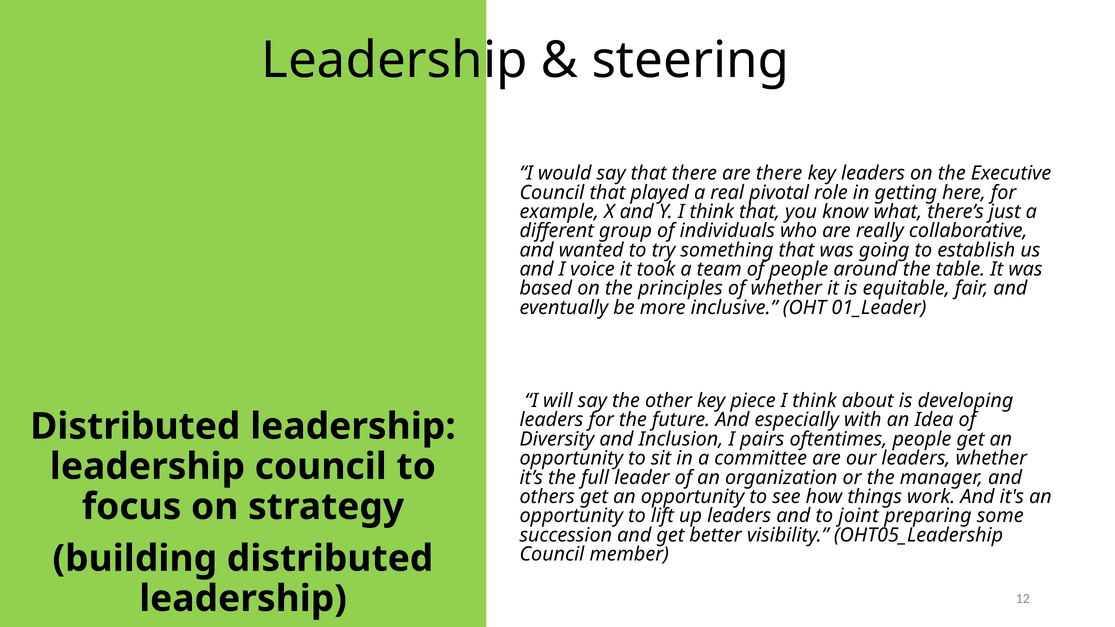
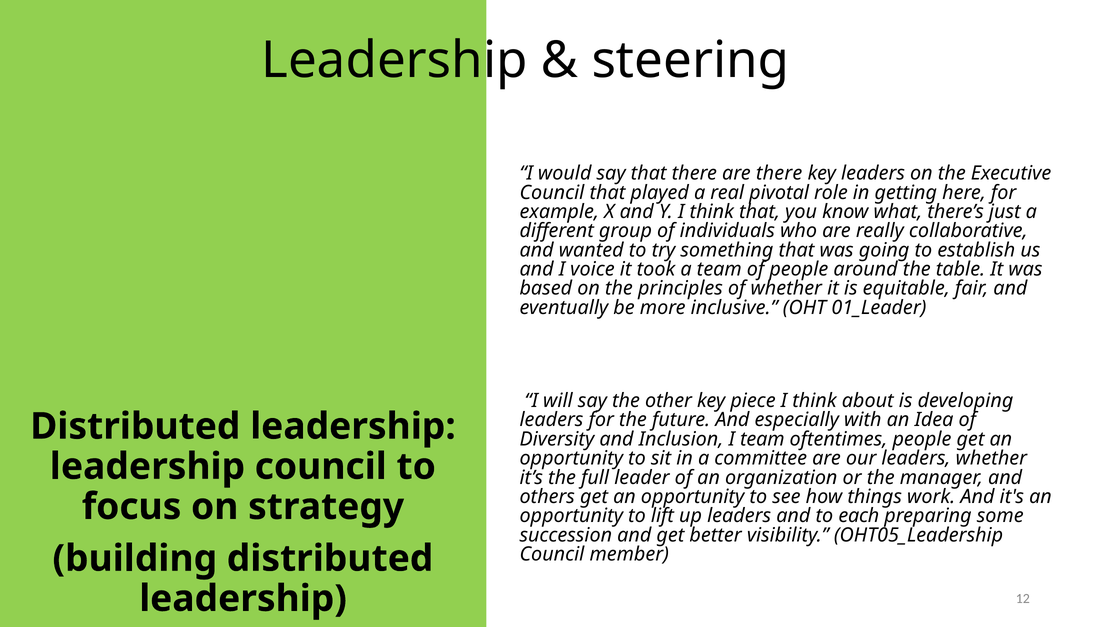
I pairs: pairs -> team (762, 439)
joint: joint -> each (859, 516)
